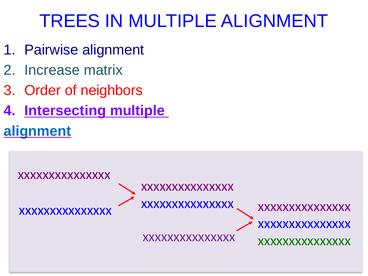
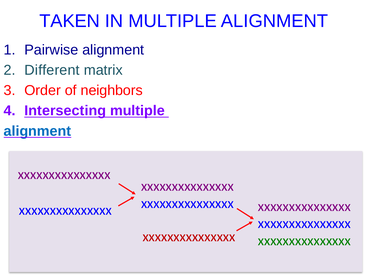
TREES: TREES -> TAKEN (70, 21)
Increase: Increase -> Different (52, 70)
xxxxxxxxxxxxxxx colour: purple -> red (189, 237)
